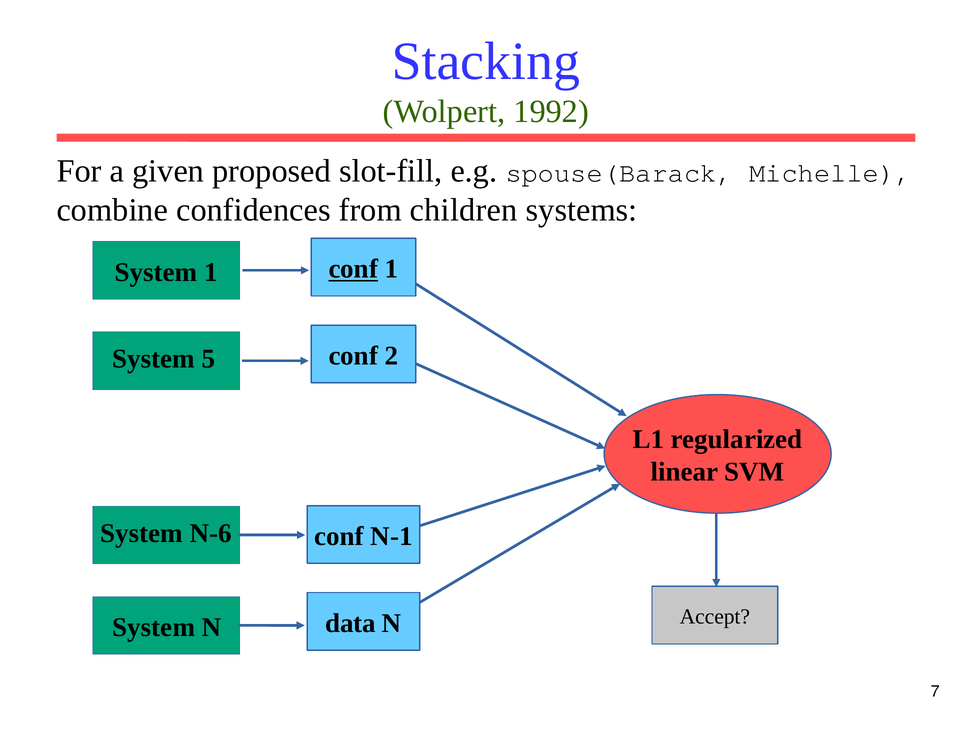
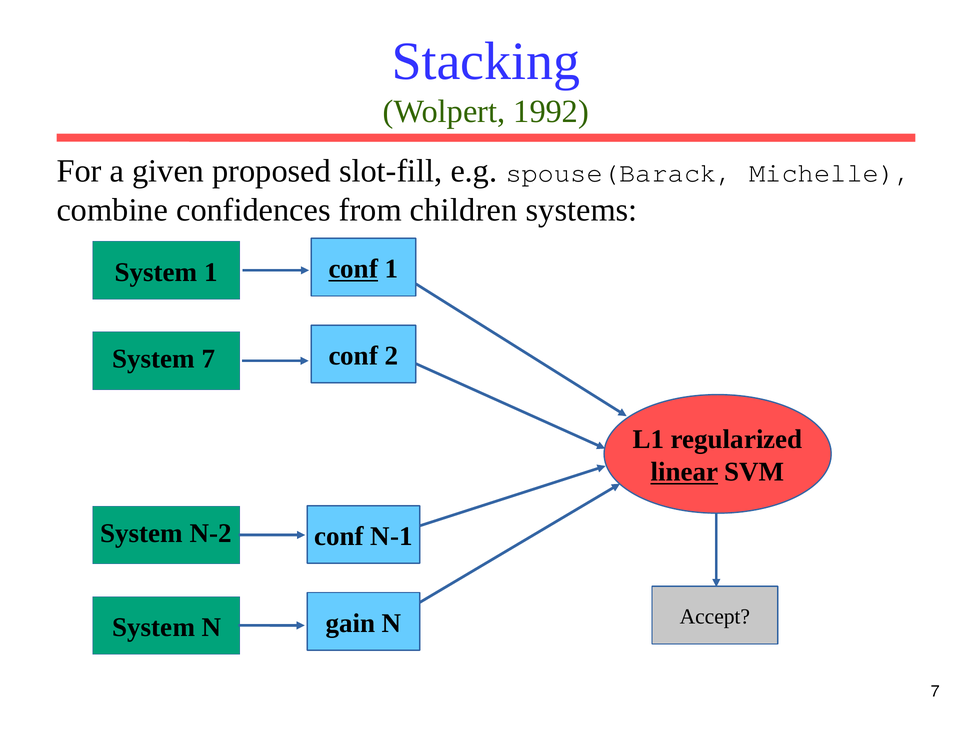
System 5: 5 -> 7 (208, 359)
linear underline: none -> present (684, 472)
N-6: N-6 -> N-2 (211, 533)
data: data -> gain (350, 623)
